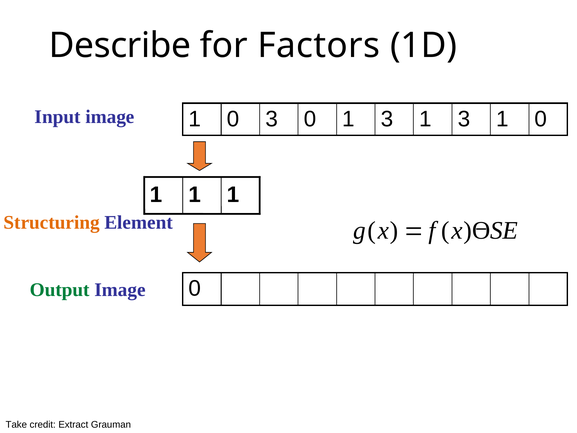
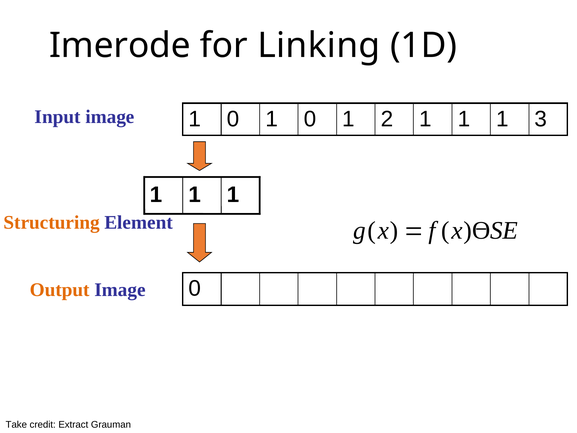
Describe: Describe -> Imerode (120, 45)
Factors: Factors -> Linking (319, 45)
3: 3 -> 1 (272, 119)
0 1 3: 3 -> 2 (387, 119)
3: 3 -> 1 (464, 119)
0: 0 -> 3 (541, 119)
Output colour: green -> orange (60, 290)
